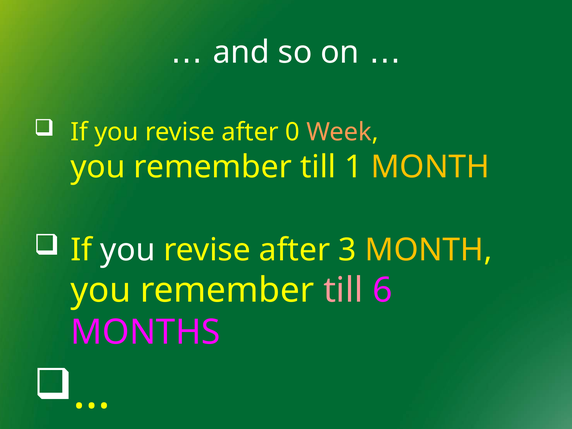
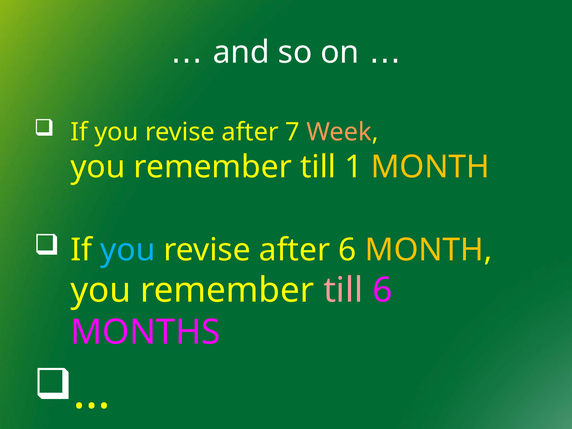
0: 0 -> 7 (292, 132)
you colour: white -> light blue (128, 250)
after 3: 3 -> 6 (347, 250)
